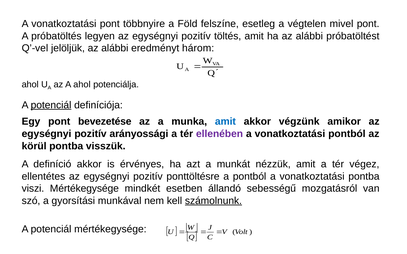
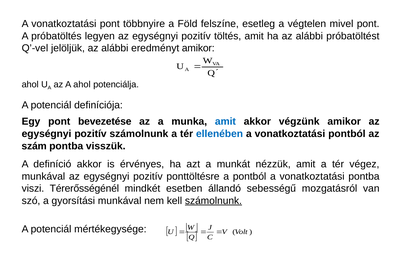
eredményt három: három -> amikor (198, 48)
potenciál underline: present -> none (51, 105)
pozitív arányossági: arányossági -> számolnunk (139, 134)
ellenében colour: purple -> blue (220, 134)
körül: körül -> szám (34, 146)
ellentétes: ellentétes -> munkával (43, 177)
viszi Mértékegysége: Mértékegysége -> Térerősségénél (84, 189)
